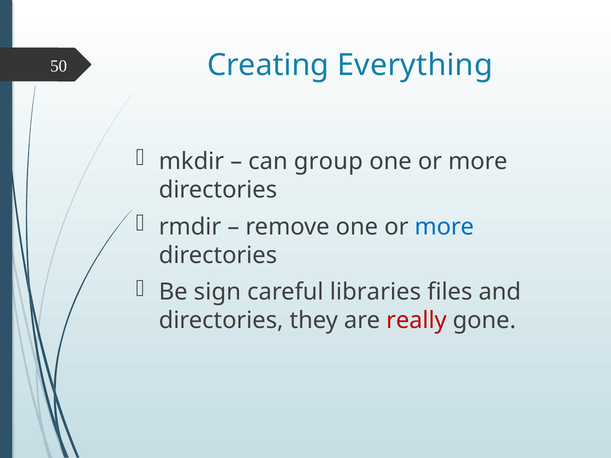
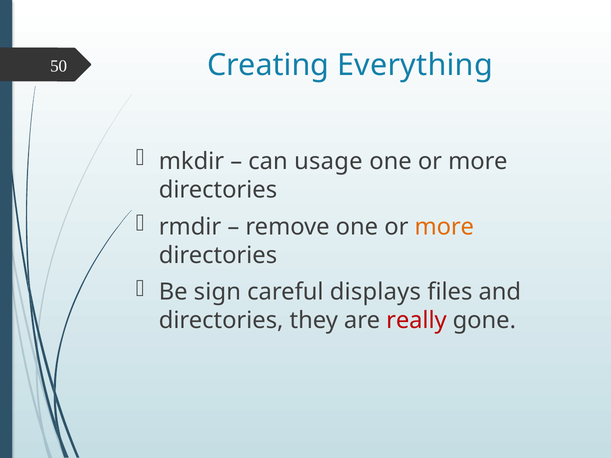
group: group -> usage (328, 162)
more colour: blue -> orange (444, 227)
libraries: libraries -> displays (375, 292)
